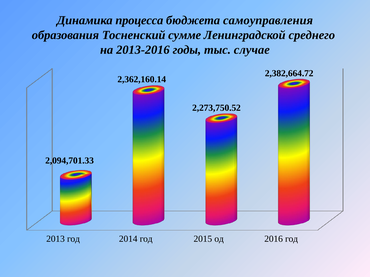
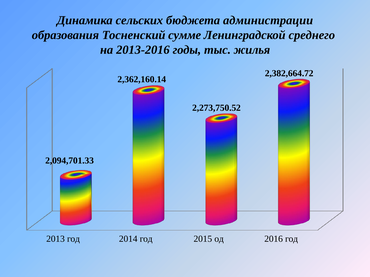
процесса: процесса -> сельских (139, 20)
самоуправления: самоуправления -> администрации (268, 20)
случае: случае -> жилья (252, 50)
